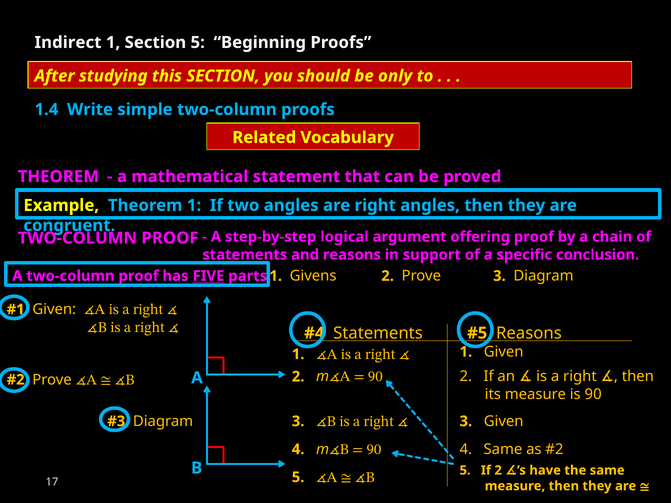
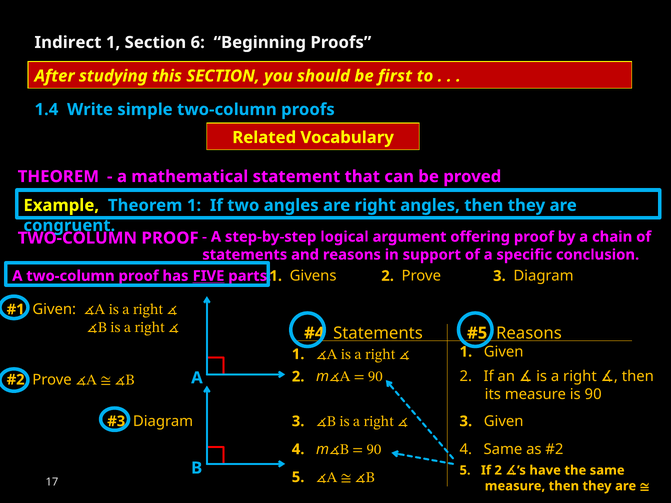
Section 5: 5 -> 6 (198, 42)
only: only -> first (395, 76)
